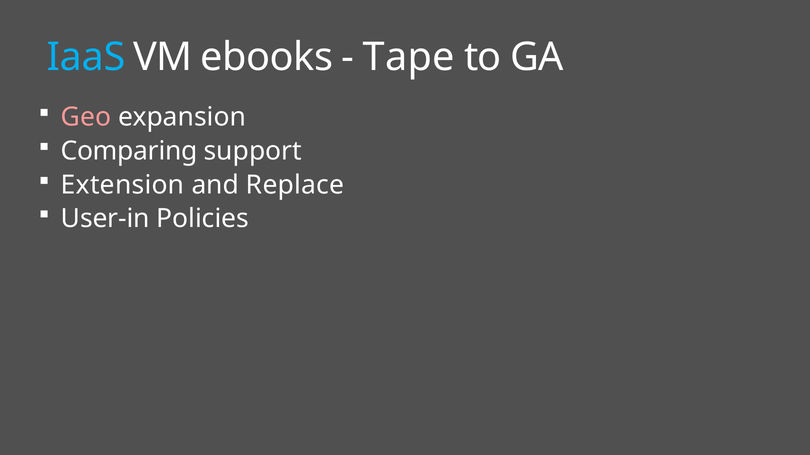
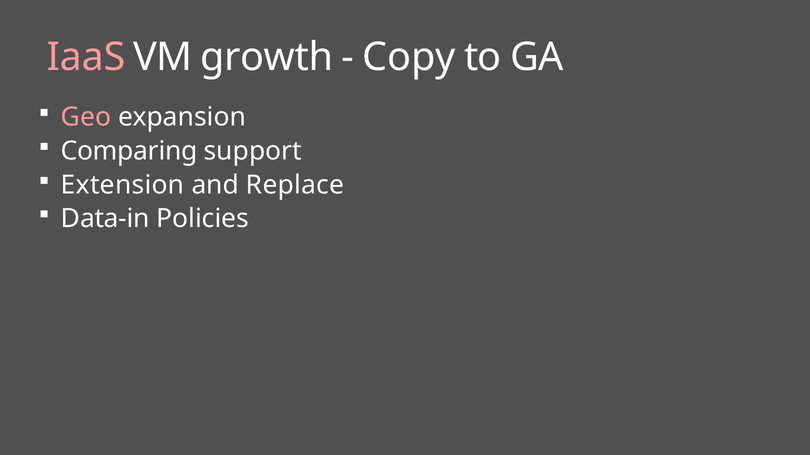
IaaS colour: light blue -> pink (86, 57)
ebooks: ebooks -> growth (267, 57)
Tape: Tape -> Copy (409, 57)
User-in: User-in -> Data-in (105, 219)
